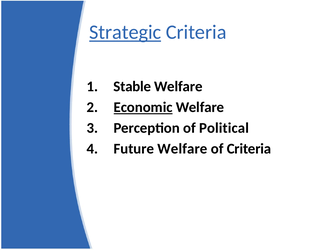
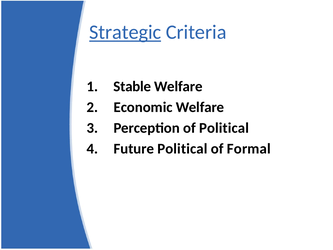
Economic underline: present -> none (143, 107)
Future Welfare: Welfare -> Political (182, 149)
of Criteria: Criteria -> Formal (249, 149)
